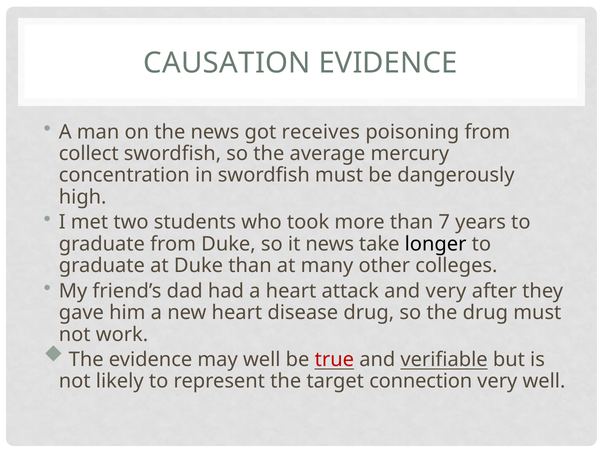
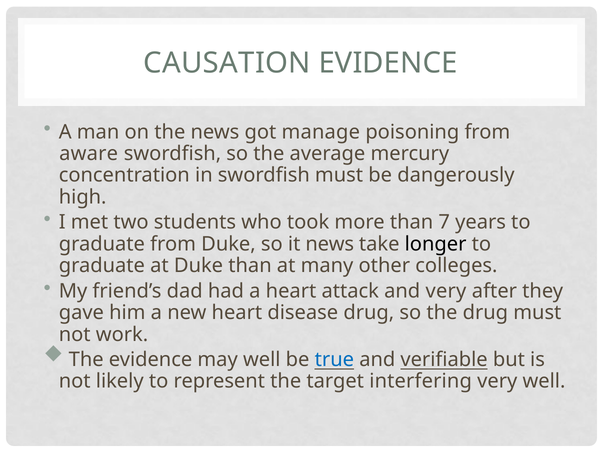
receives: receives -> manage (321, 132)
collect: collect -> aware (89, 154)
true colour: red -> blue (334, 360)
connection: connection -> interfering (421, 382)
